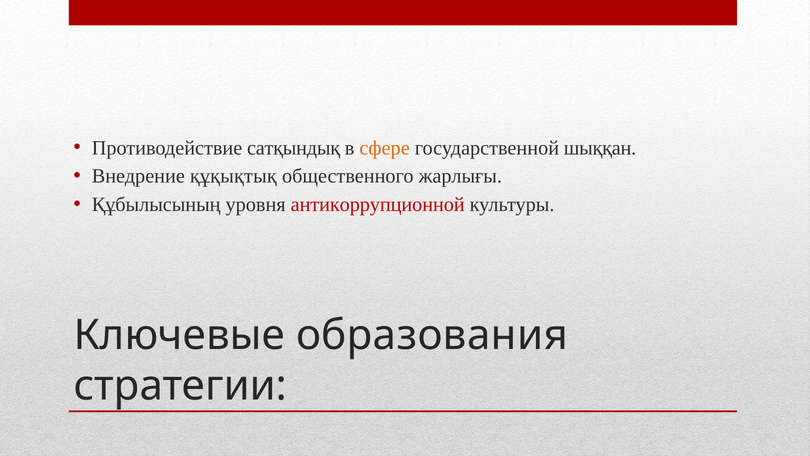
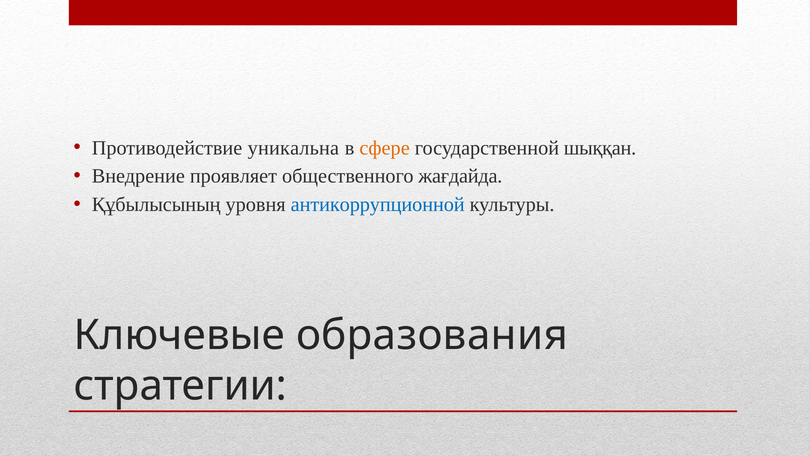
сатқындық: сатқындық -> уникальна (293, 148)
құқықтық: құқықтық -> проявляет (233, 176)
жарлығы: жарлығы -> жағдайда (460, 176)
антикоррупционной colour: red -> blue (378, 204)
